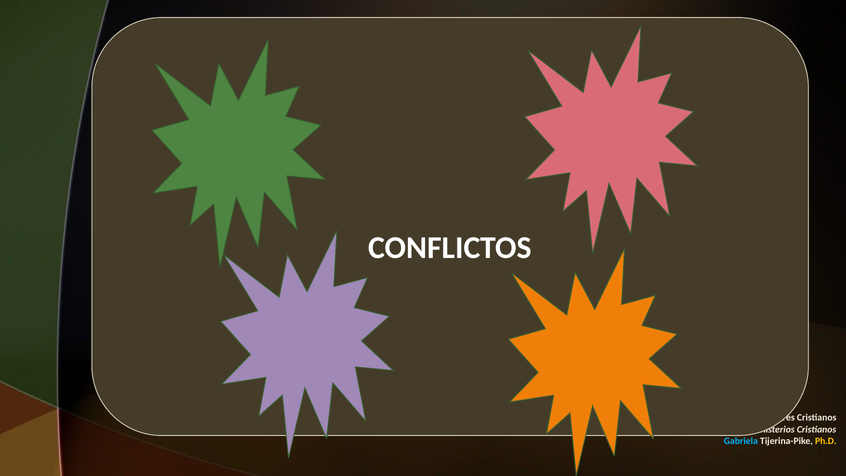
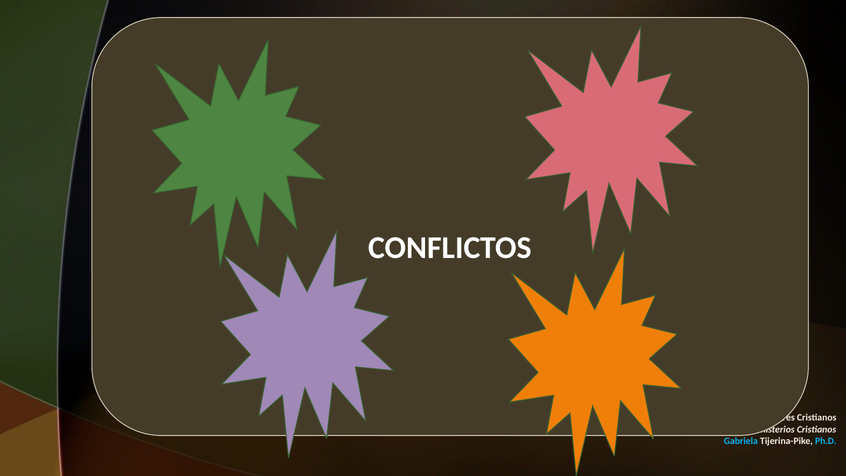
Ph.D colour: yellow -> light blue (826, 441)
